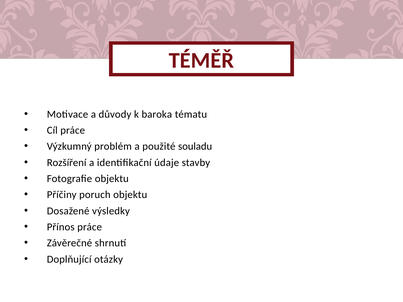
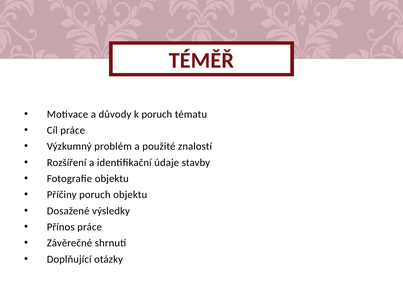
k baroka: baroka -> poruch (157, 114)
souladu: souladu -> znalostí (195, 147)
